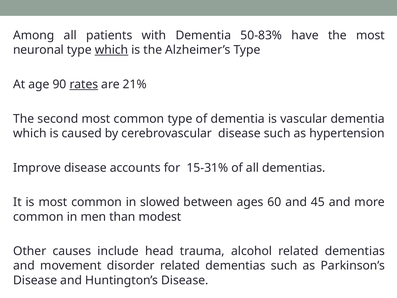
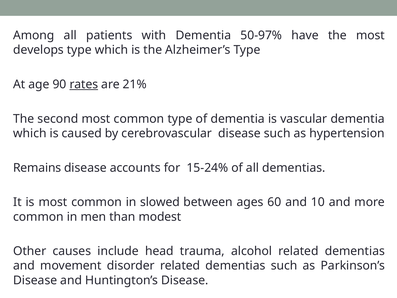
50-83%: 50-83% -> 50-97% (261, 35)
neuronal: neuronal -> develops (38, 50)
which underline: present -> none (111, 50)
Improve: Improve -> Remains (37, 168)
15-31%: 15-31% -> 15-24% (207, 168)
45: 45 -> 10 (318, 202)
